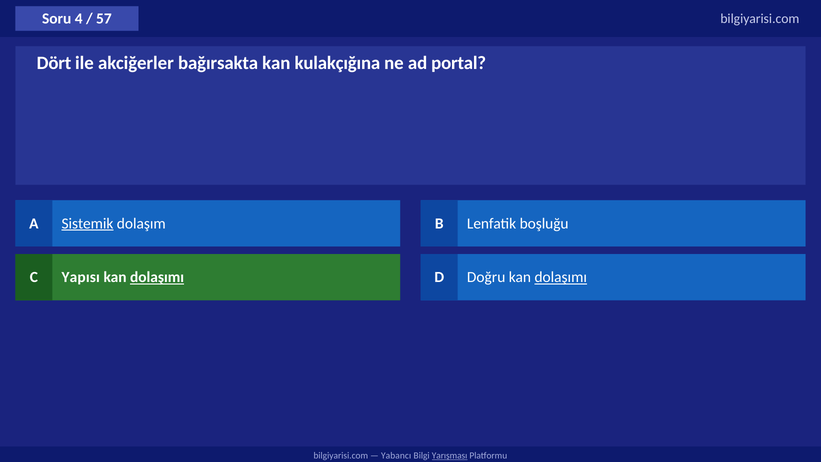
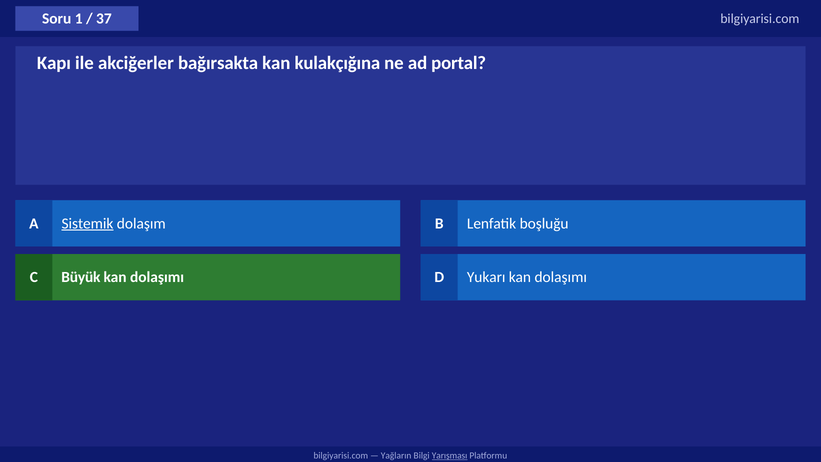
4: 4 -> 1 (79, 19)
57: 57 -> 37 (104, 19)
Dört: Dört -> Kapı (54, 63)
Yapısı: Yapısı -> Büyük (81, 277)
dolaşımı underline: present -> none (157, 277)
Doğru: Doğru -> Yukarı (486, 277)
dolaşımı underline: present -> none (561, 277)
Yabancı: Yabancı -> Yağların (396, 455)
